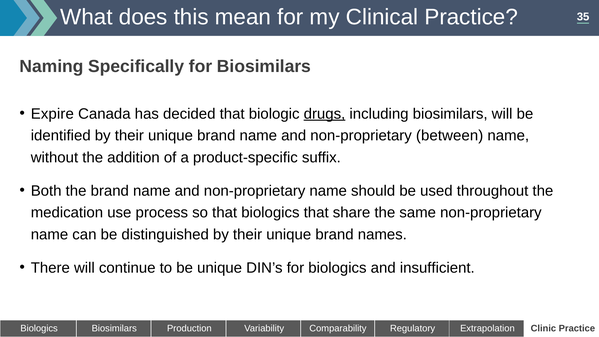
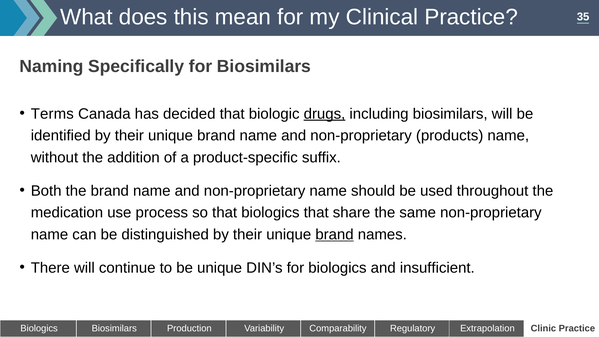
Expire: Expire -> Terms (52, 114)
between: between -> products (450, 136)
brand underline: none -> present (334, 235)
